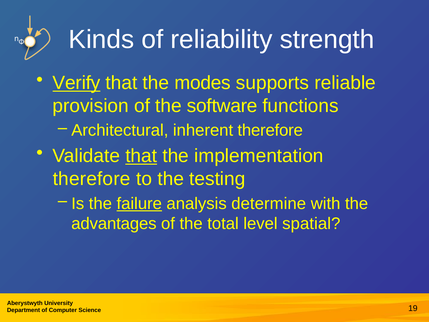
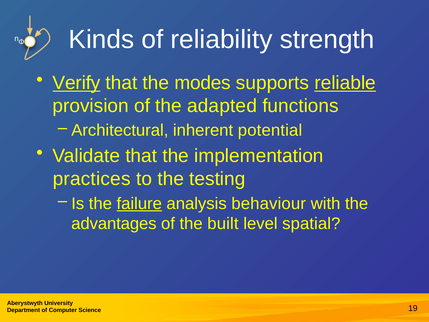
reliable underline: none -> present (345, 83)
software: software -> adapted (222, 106)
inherent therefore: therefore -> potential (270, 130)
that underline: present -> none (141, 156)
therefore: therefore -> practices (92, 179)
determine: determine -> behaviour (269, 203)
total: total -> built (223, 223)
